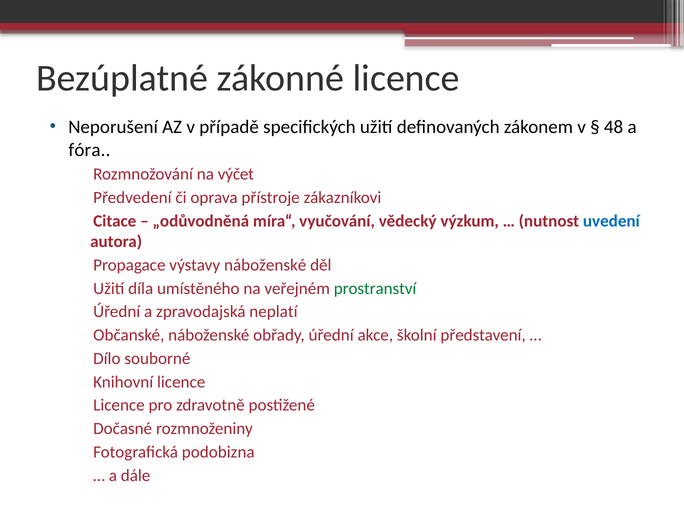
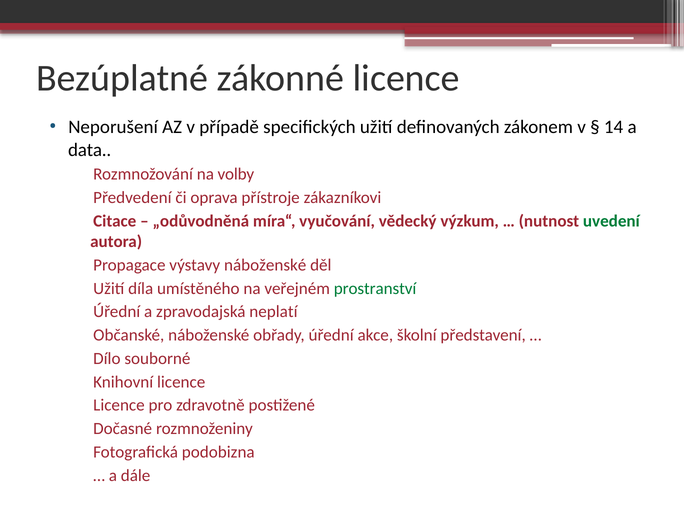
48: 48 -> 14 (614, 127)
fóra: fóra -> data (90, 150)
výčet: výčet -> volby (236, 174)
uvedení colour: blue -> green (611, 221)
